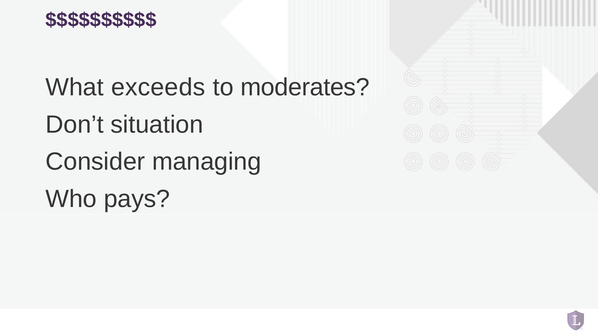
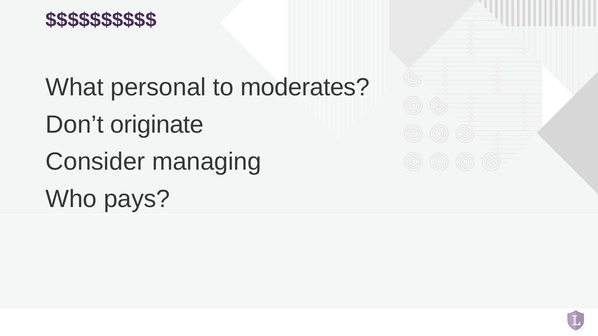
exceeds: exceeds -> personal (158, 87)
situation: situation -> originate (157, 125)
